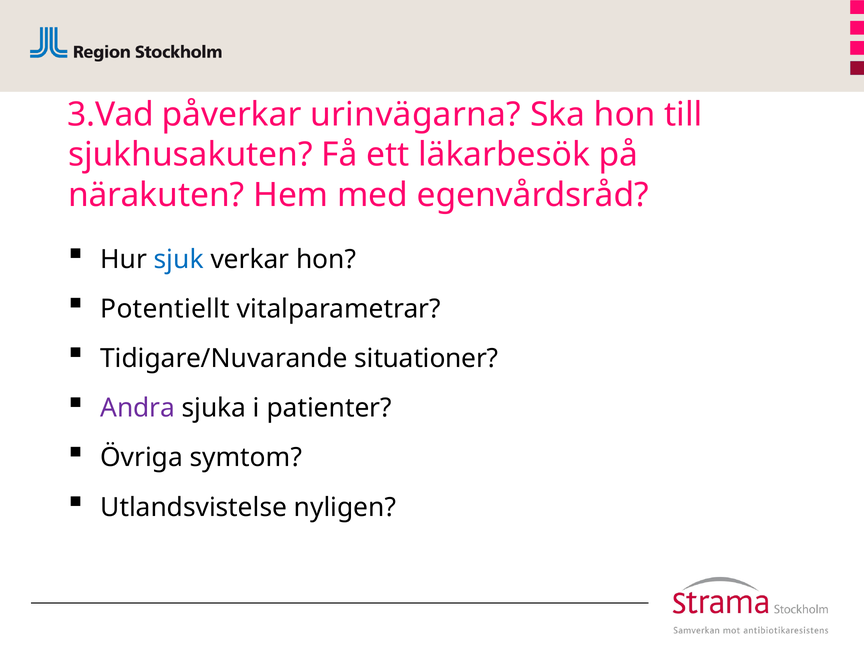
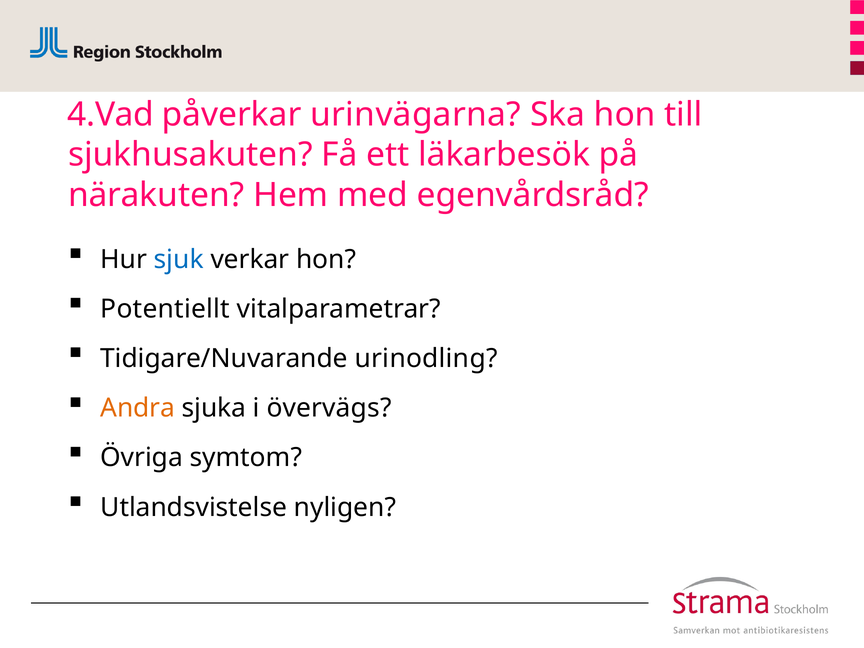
3.Vad: 3.Vad -> 4.Vad (111, 115)
situationer: situationer -> urinodling (426, 359)
Andra colour: purple -> orange (138, 408)
patienter: patienter -> övervägs (329, 408)
